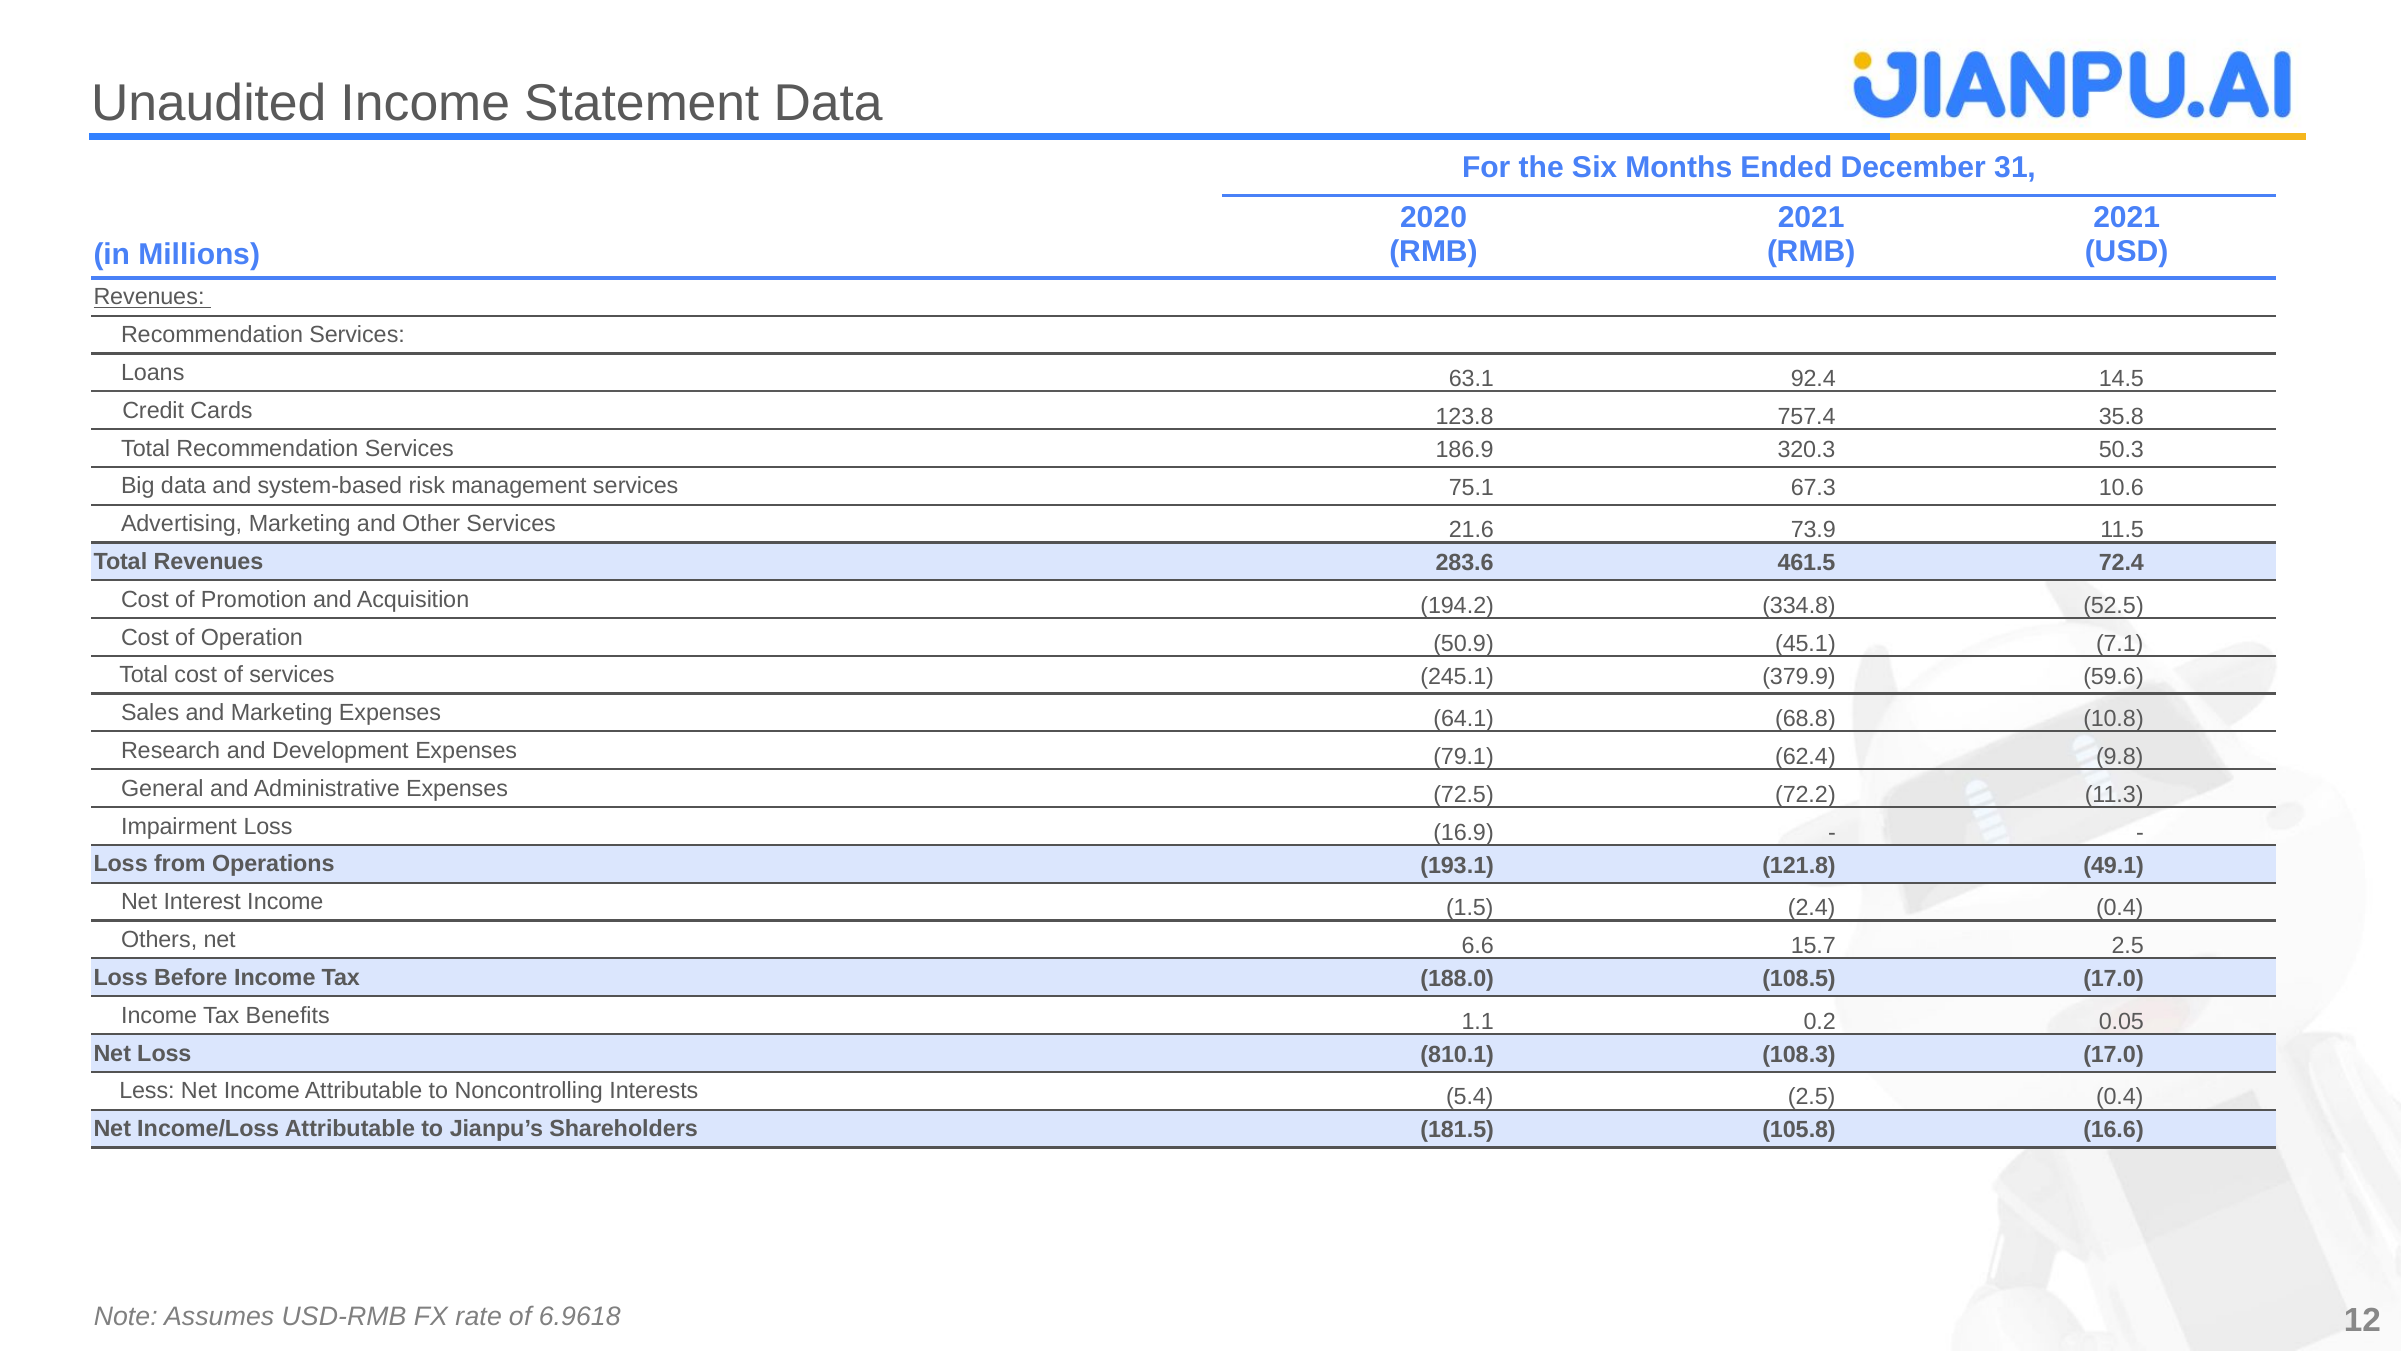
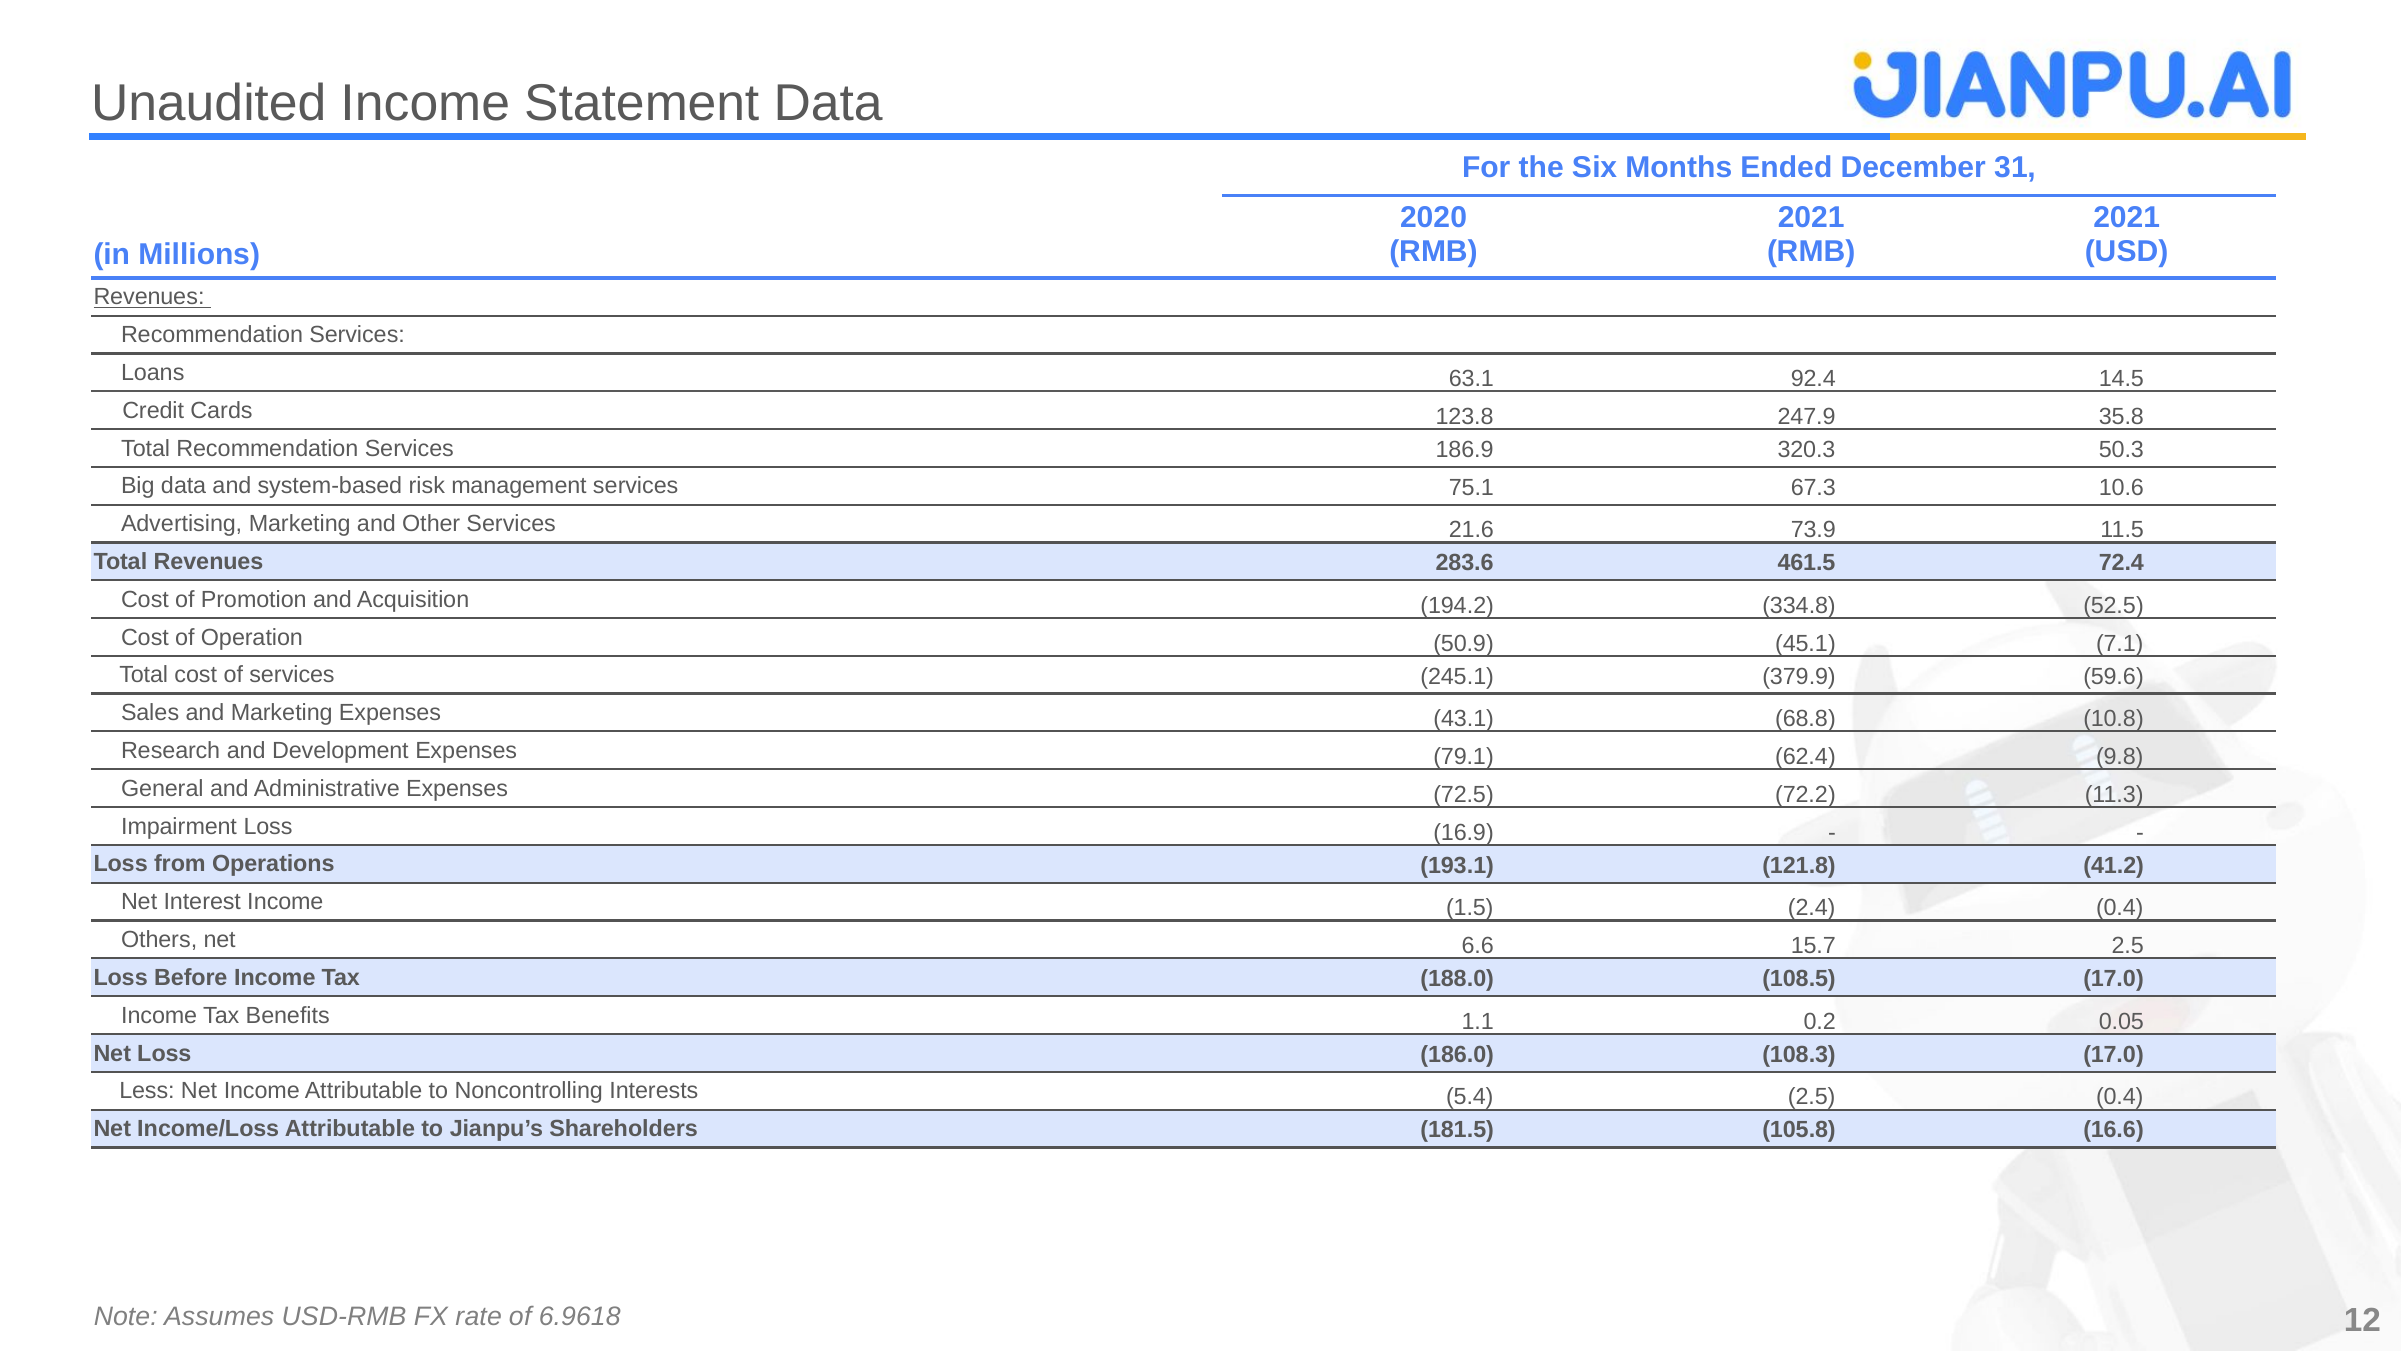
757.4: 757.4 -> 247.9 (1807, 416)
64.1: 64.1 -> 43.1 (1464, 719)
49.1: 49.1 -> 41.2 (2114, 865)
810.1: 810.1 -> 186.0 (1457, 1054)
